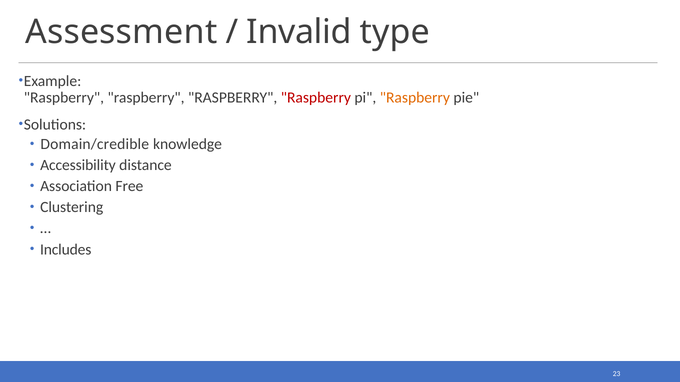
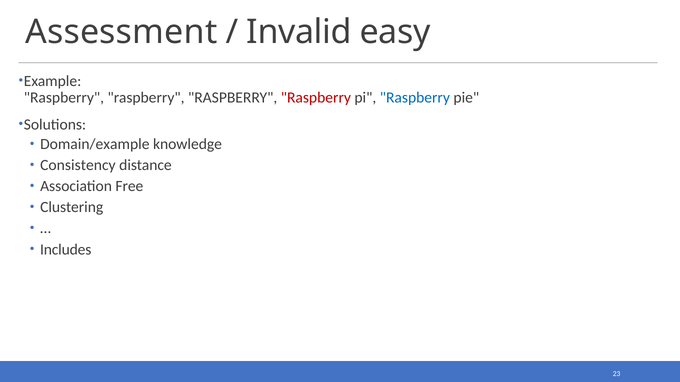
type: type -> easy (395, 32)
Raspberry colour: orange -> blue (415, 98)
Domain/credible: Domain/credible -> Domain/example (95, 144)
Accessibility: Accessibility -> Consistency (78, 165)
